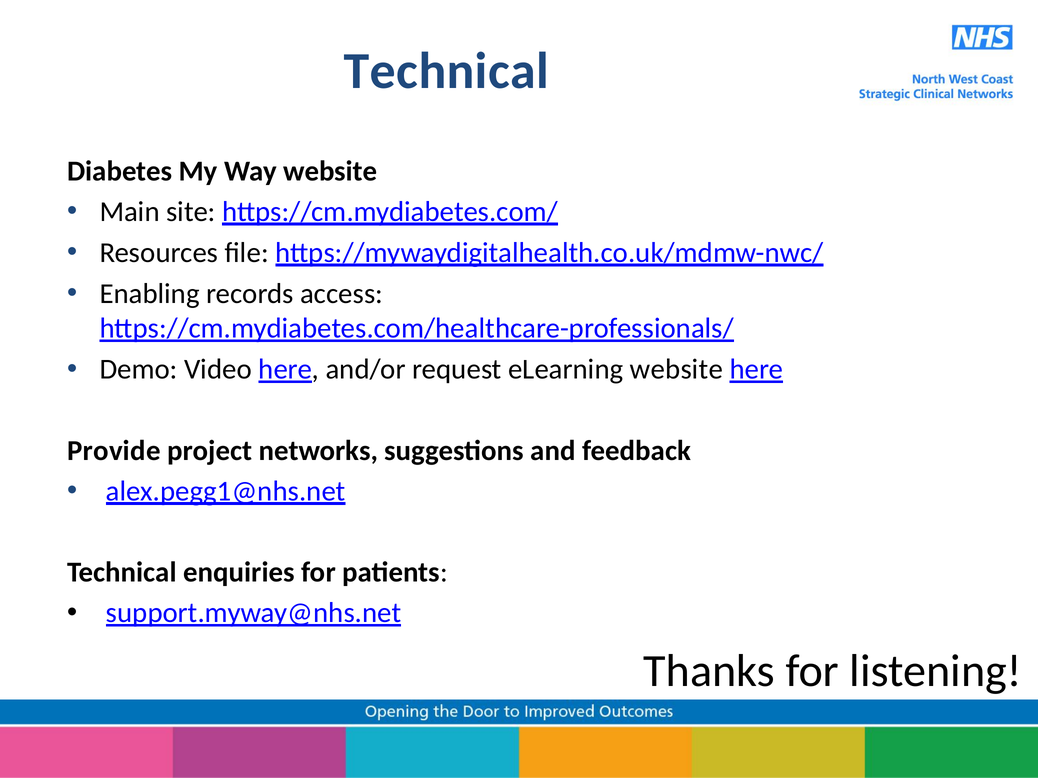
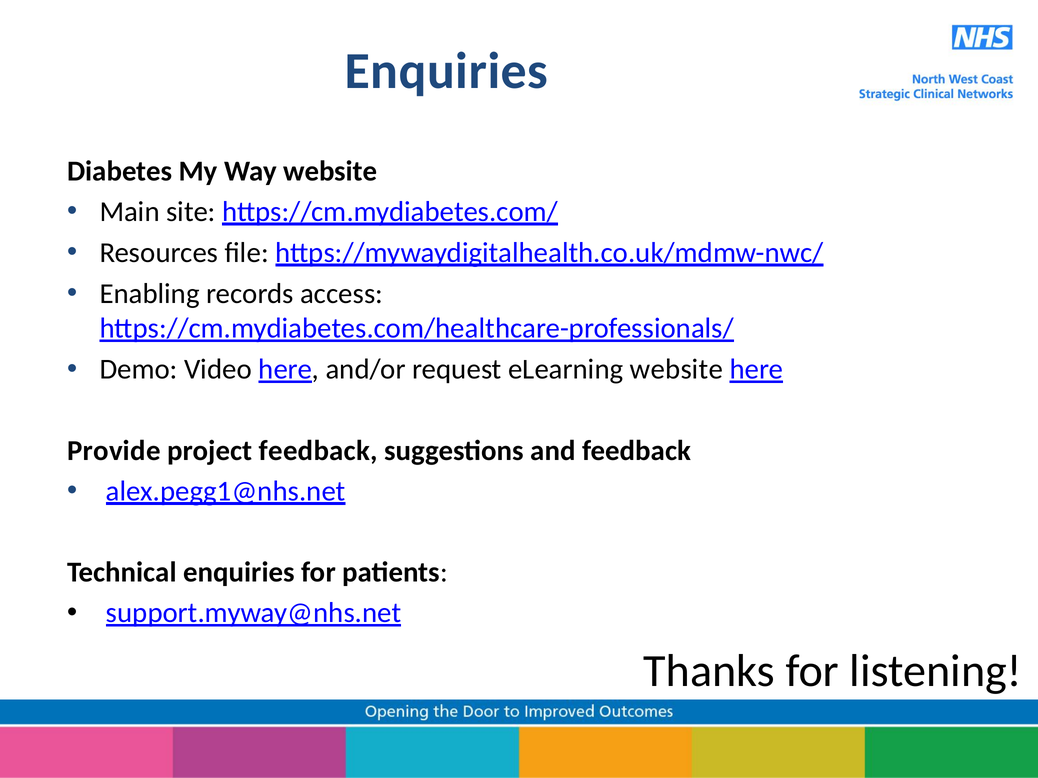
Technical: Technical -> Enquiries (446, 71)
project networks: networks -> feedback (318, 451)
